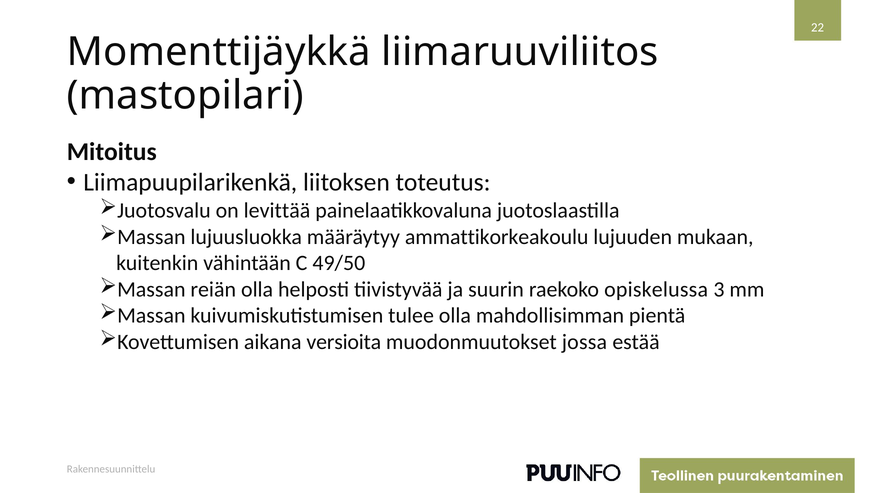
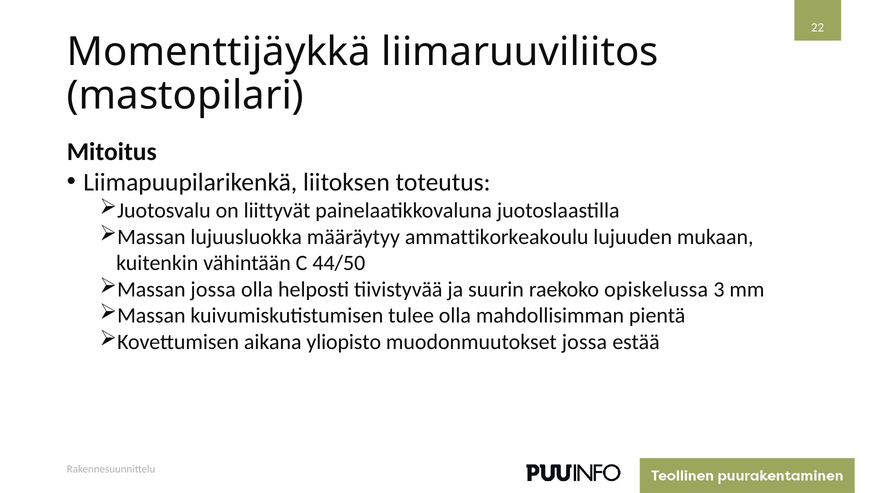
levittää: levittää -> liittyvät (277, 211)
49/50: 49/50 -> 44/50 (339, 263)
Massan reiän: reiän -> jossa (213, 290)
versioita: versioita -> yliopisto (344, 342)
